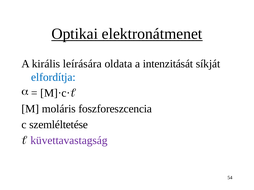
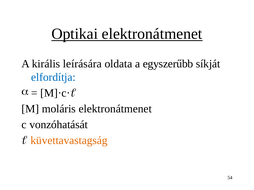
intenzitását: intenzitását -> egyszerűbb (168, 64)
moláris foszforeszcencia: foszforeszcencia -> elektronátmenet (115, 109)
szemléltetése: szemléltetése -> vonzóhatását (59, 125)
küvettavastagság colour: purple -> orange (69, 141)
